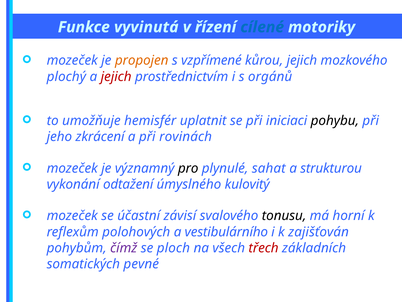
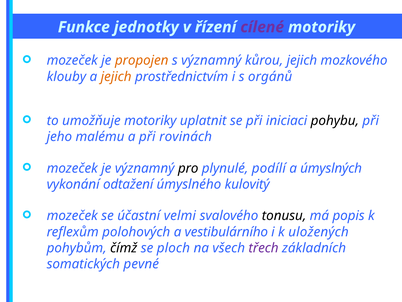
vyvinutá: vyvinutá -> jednotky (146, 27)
cílené colour: blue -> purple (262, 27)
s vzpřímené: vzpřímené -> významný (211, 60)
plochý: plochý -> klouby (66, 76)
jejich colour: red -> orange (116, 76)
umožňuje hemisfér: hemisfér -> motoriky (150, 121)
zkrácení: zkrácení -> malému (100, 137)
sahat: sahat -> podílí (269, 168)
strukturou: strukturou -> úmyslných (331, 168)
závisí: závisí -> velmi (180, 216)
horní: horní -> popis (349, 216)
zajišťován: zajišťován -> uložených (319, 232)
čímž colour: purple -> black (124, 248)
třech colour: red -> purple (264, 248)
